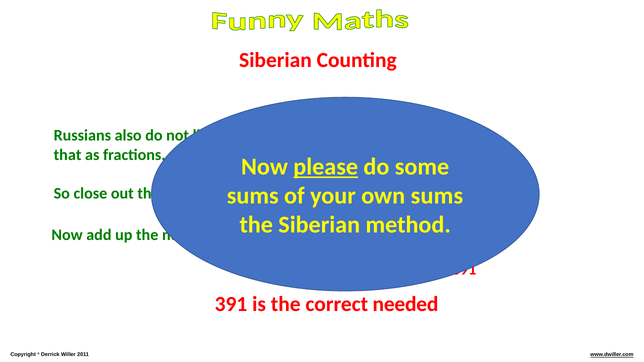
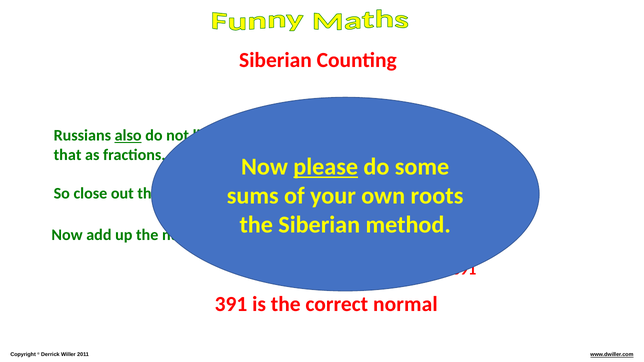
also underline: none -> present (128, 136)
sums: sums -> roots (437, 196)
needed: needed -> normal (405, 304)
